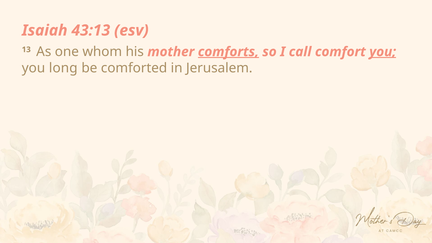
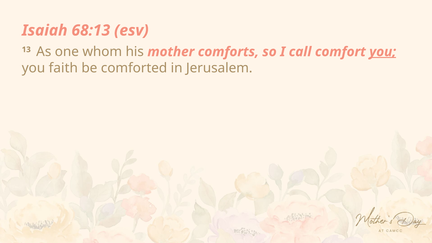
43:13: 43:13 -> 68:13 (91, 30)
comforts underline: present -> none (228, 52)
long: long -> faith (63, 68)
